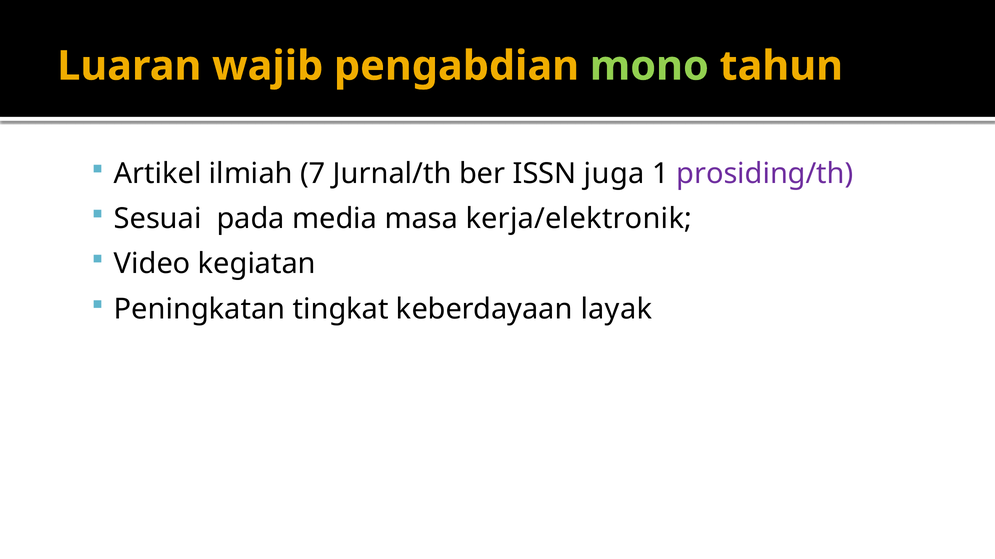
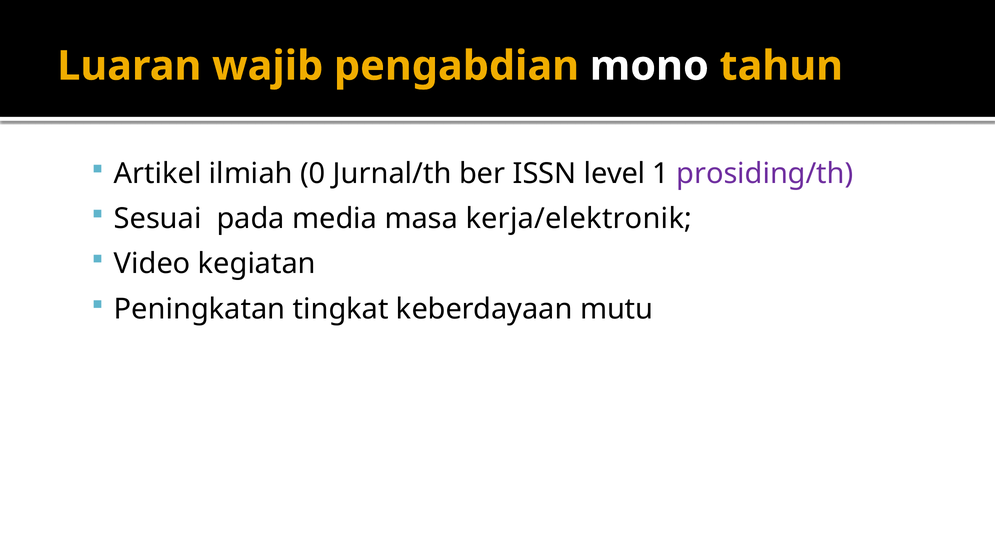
mono colour: light green -> white (649, 66)
7: 7 -> 0 (313, 174)
juga: juga -> level (615, 174)
layak: layak -> mutu (617, 309)
